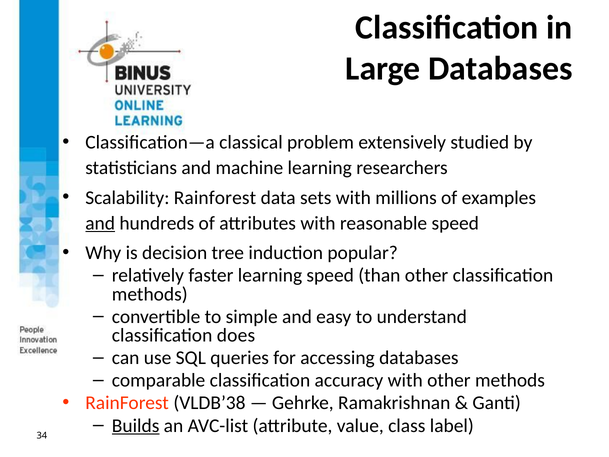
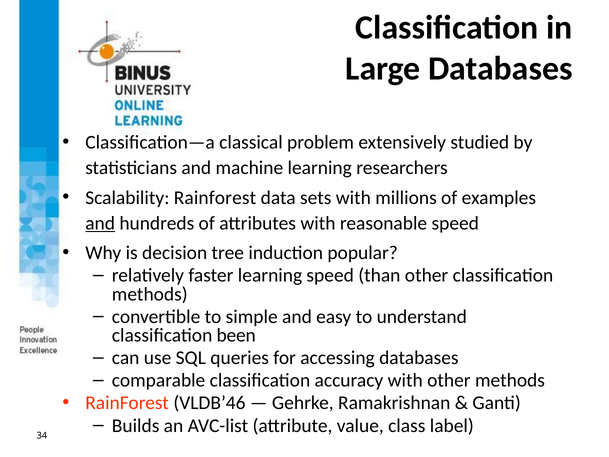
does: does -> been (236, 335)
VLDB’38: VLDB’38 -> VLDB’46 (209, 403)
Builds underline: present -> none (136, 425)
